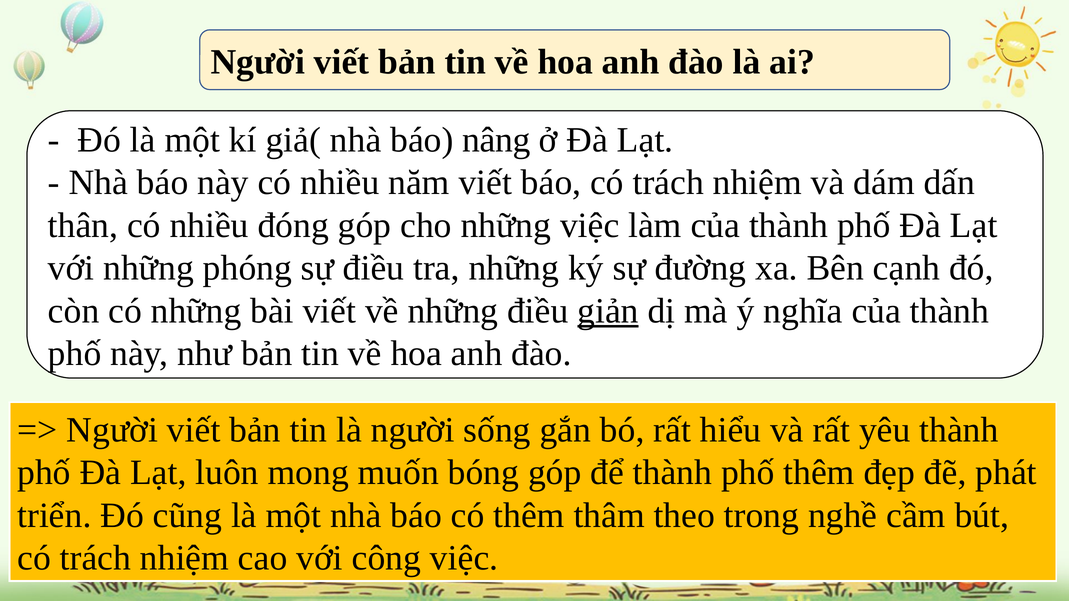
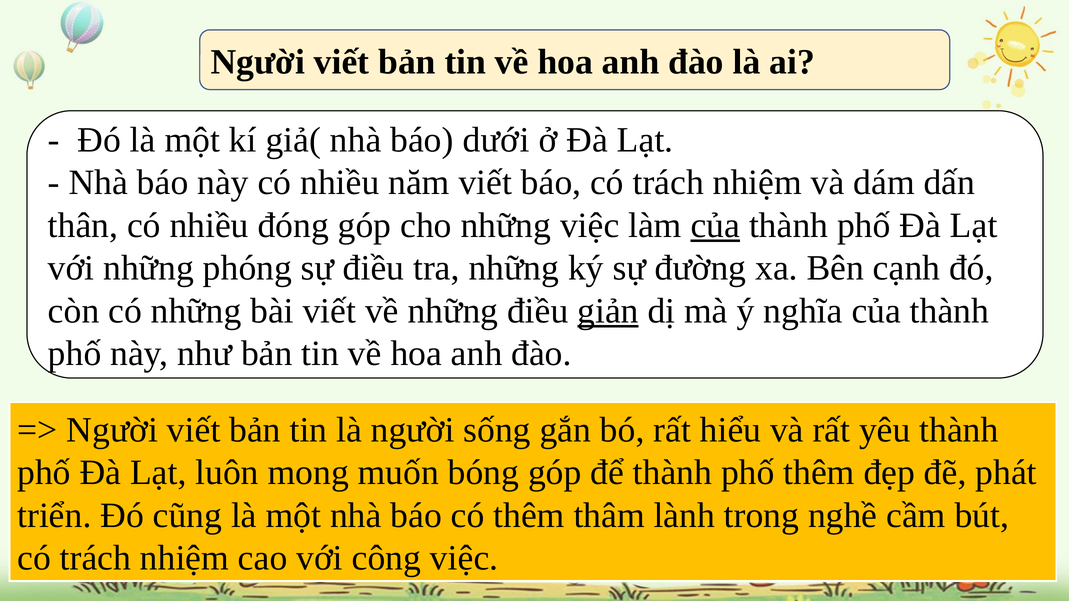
nâng: nâng -> dưới (496, 140)
của underline: none -> present (715, 226)
theo: theo -> lành (684, 516)
